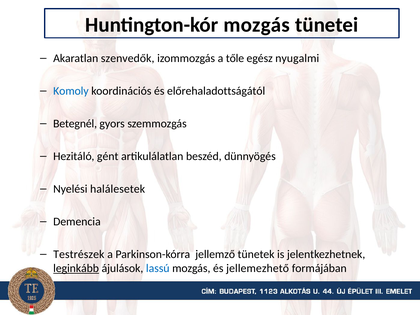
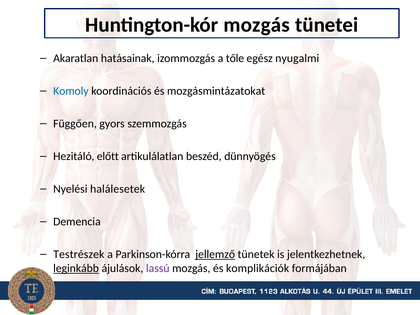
szenvedők: szenvedők -> hatásainak (128, 58)
előrehaladottságától: előrehaladottságától -> mozgásmintázatokat (216, 91)
Betegnél: Betegnél -> Függően (75, 124)
gént: gént -> előtt (108, 156)
jellemző underline: none -> present (215, 254)
lassú colour: blue -> purple (158, 268)
jellemezhető: jellemezhető -> komplikációk (258, 268)
